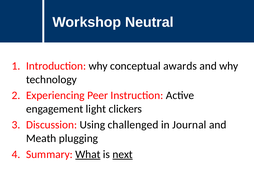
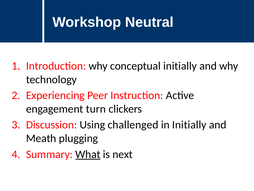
conceptual awards: awards -> initially (180, 66)
light: light -> turn (96, 109)
in Journal: Journal -> Initially (189, 125)
next underline: present -> none (123, 154)
